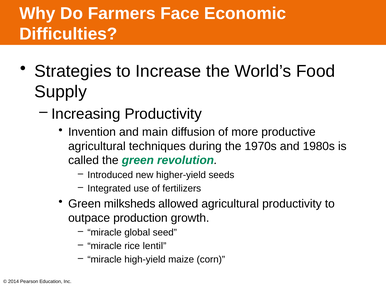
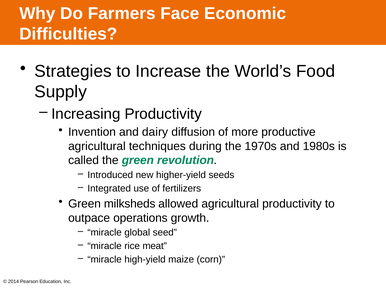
main: main -> dairy (155, 132)
production: production -> operations (140, 218)
lentil: lentil -> meat (155, 246)
